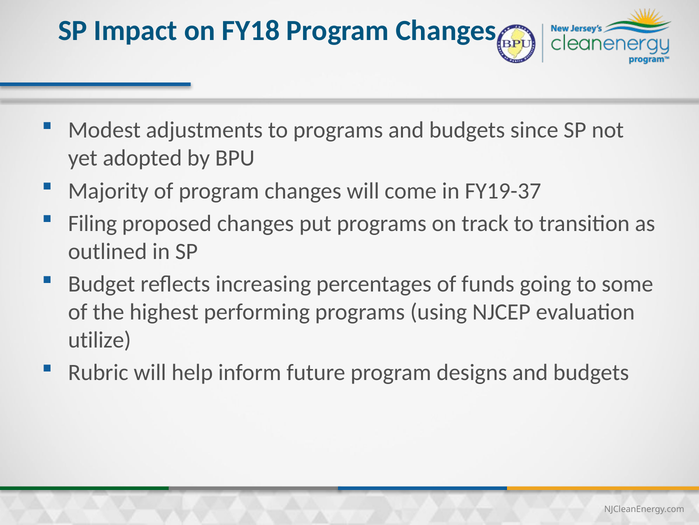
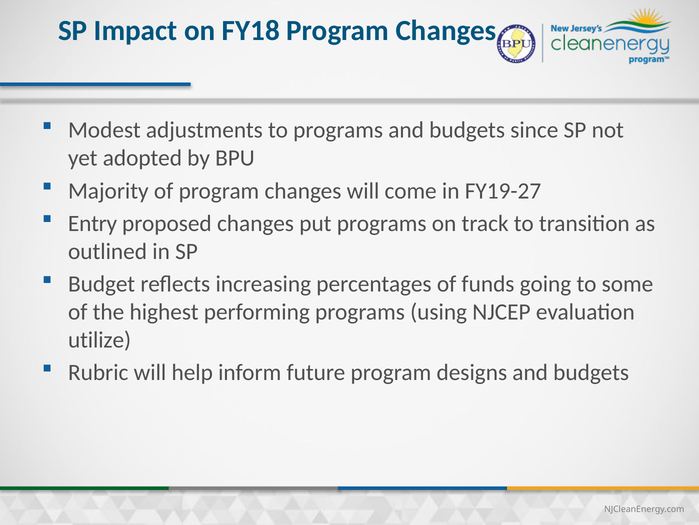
FY19-37: FY19-37 -> FY19-27 (503, 191)
Filing: Filing -> Entry (93, 223)
